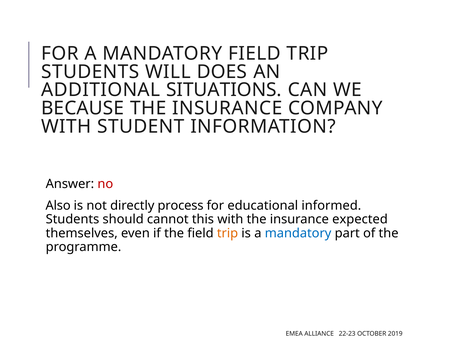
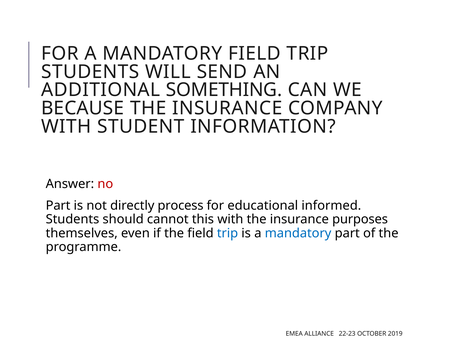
DOES: DOES -> SEND (222, 72)
SITUATIONS: SITUATIONS -> SOMETHING (224, 90)
Also: Also -> Part (58, 206)
expected: expected -> purposes (360, 220)
trip colour: orange -> blue (228, 234)
